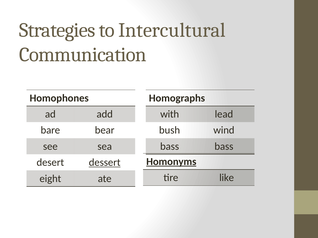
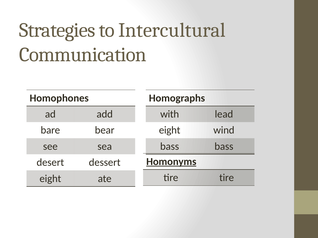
bush: bush -> eight (170, 131)
dessert underline: present -> none (105, 163)
tire like: like -> tire (227, 178)
